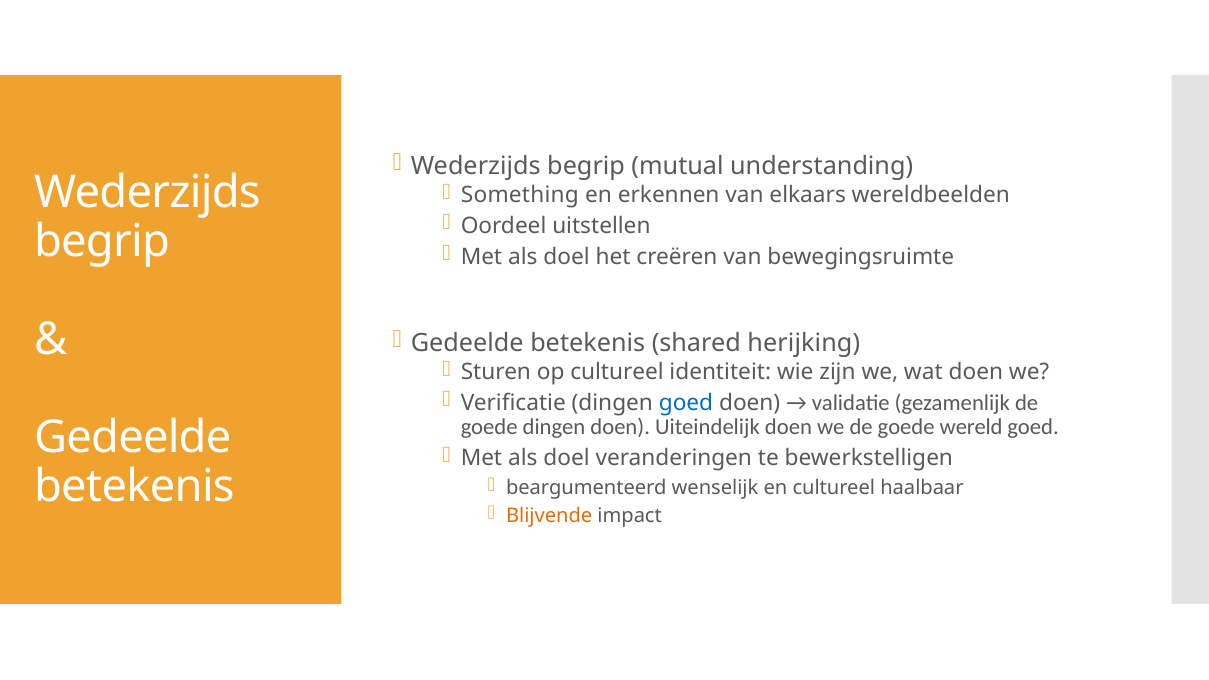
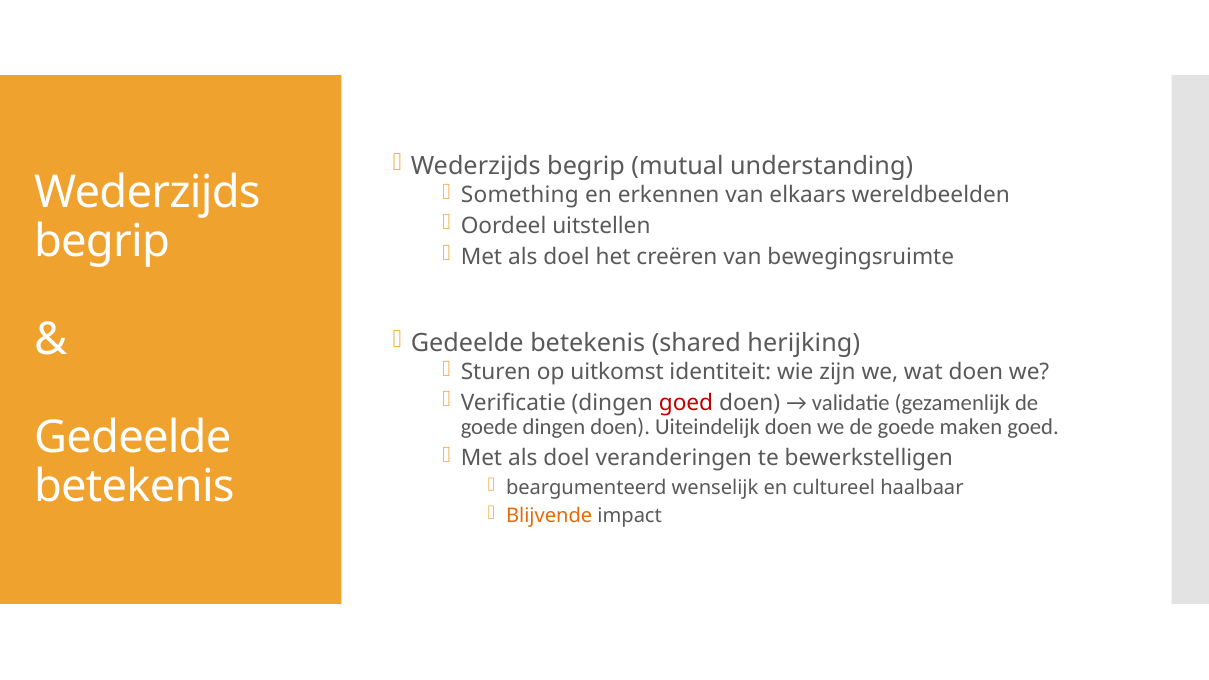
op cultureel: cultureel -> uitkomst (617, 372)
goed colour: blue -> red (686, 403)
wereld: wereld -> maken (971, 427)
